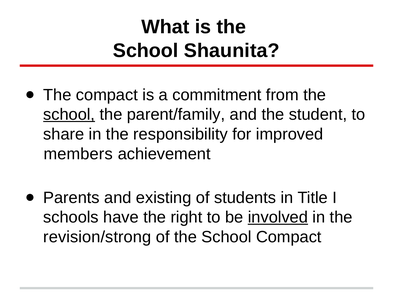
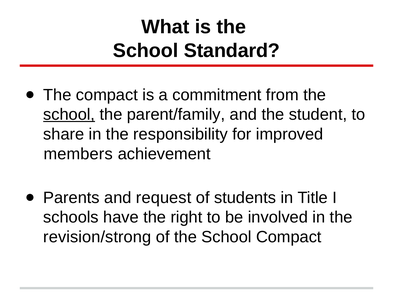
Shaunita: Shaunita -> Standard (232, 51)
existing: existing -> request (164, 197)
involved underline: present -> none (278, 217)
